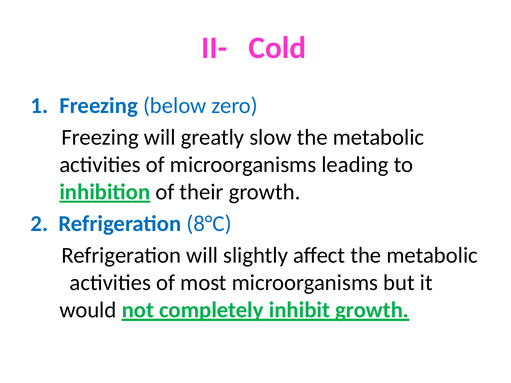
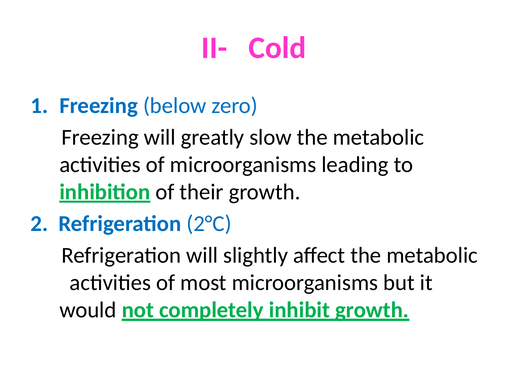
8°C: 8°C -> 2°C (209, 224)
